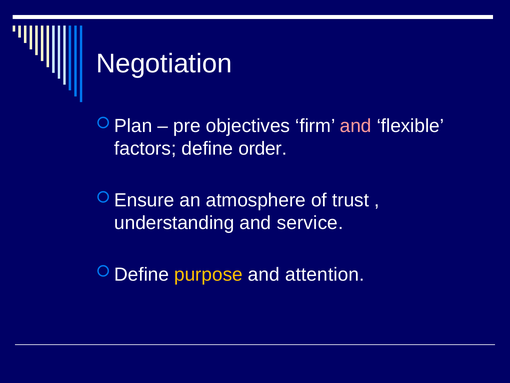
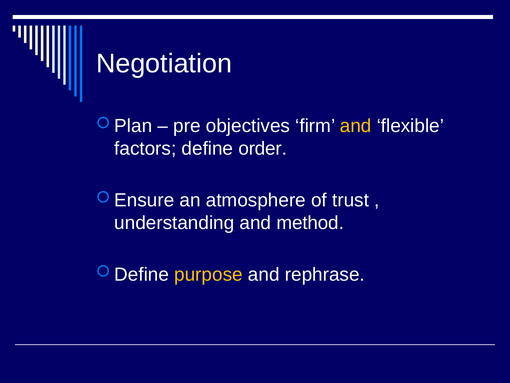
and colour: pink -> yellow (356, 126)
service: service -> method (310, 223)
attention: attention -> rephrase (325, 274)
